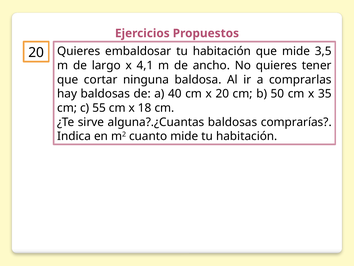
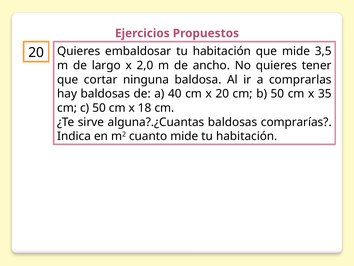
4,1: 4,1 -> 2,0 (145, 65)
c 55: 55 -> 50 (99, 108)
